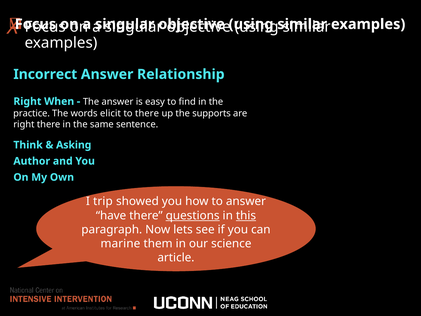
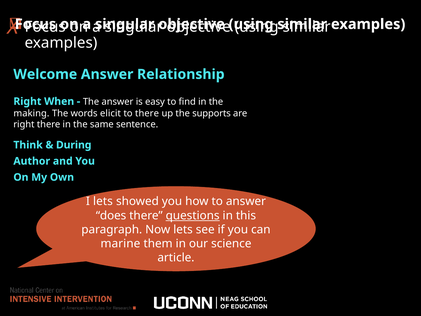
Incorrect: Incorrect -> Welcome (45, 74)
practice: practice -> making (31, 113)
Asking: Asking -> During (74, 145)
I trip: trip -> lets (103, 201)
have: have -> does (111, 215)
this underline: present -> none (246, 215)
